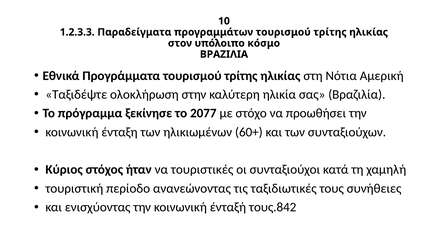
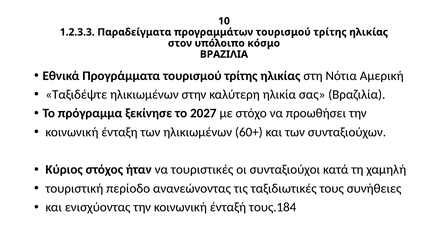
Ταξιδέψτε ολοκλήρωση: ολοκλήρωση -> ηλικιωμένων (144, 95)
2077: 2077 -> 2027 (203, 113)
τους.842: τους.842 -> τους.184 (273, 207)
